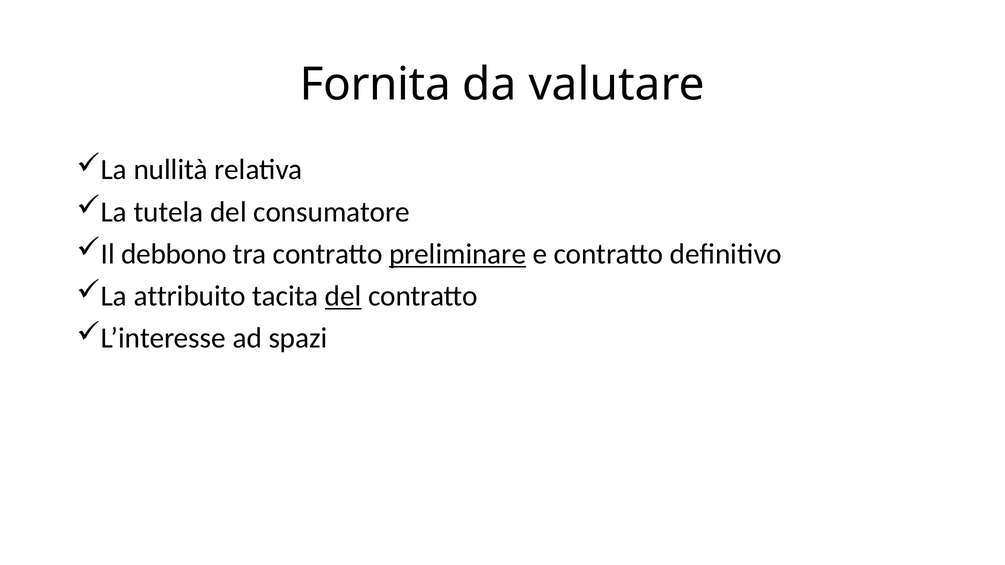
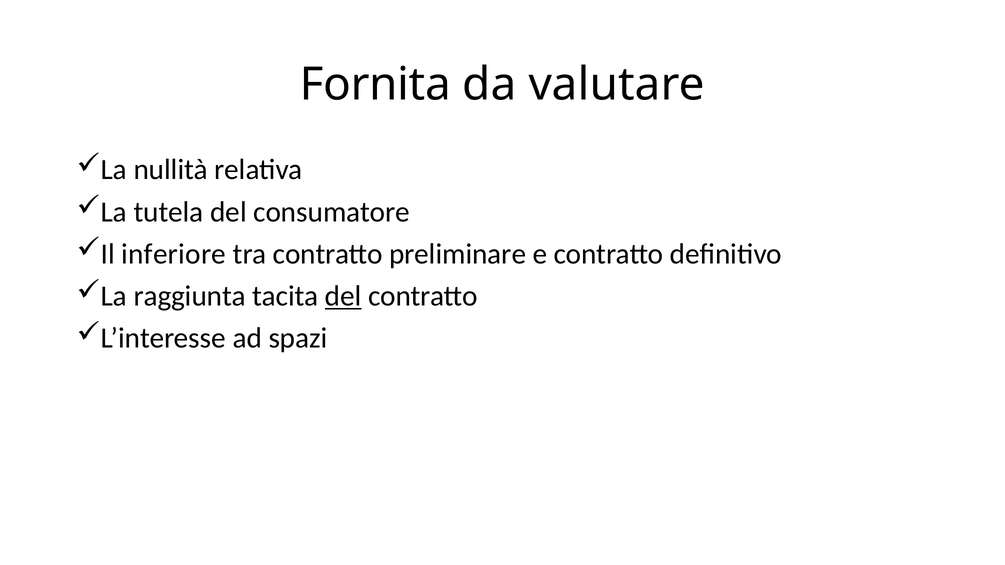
debbono: debbono -> inferiore (174, 254)
preliminare underline: present -> none (458, 254)
attribuito: attribuito -> raggiunta (190, 296)
